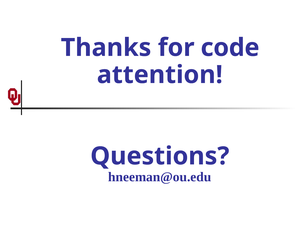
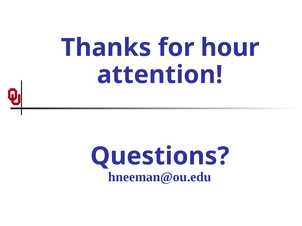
code: code -> hour (230, 48)
